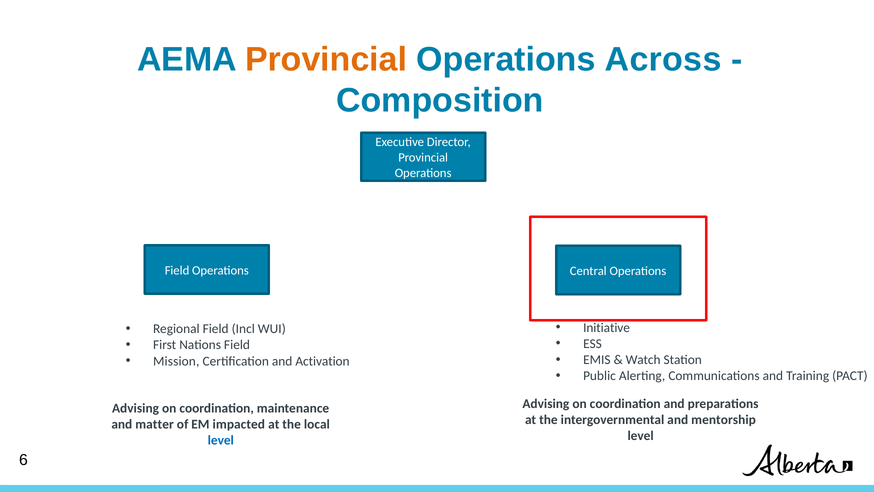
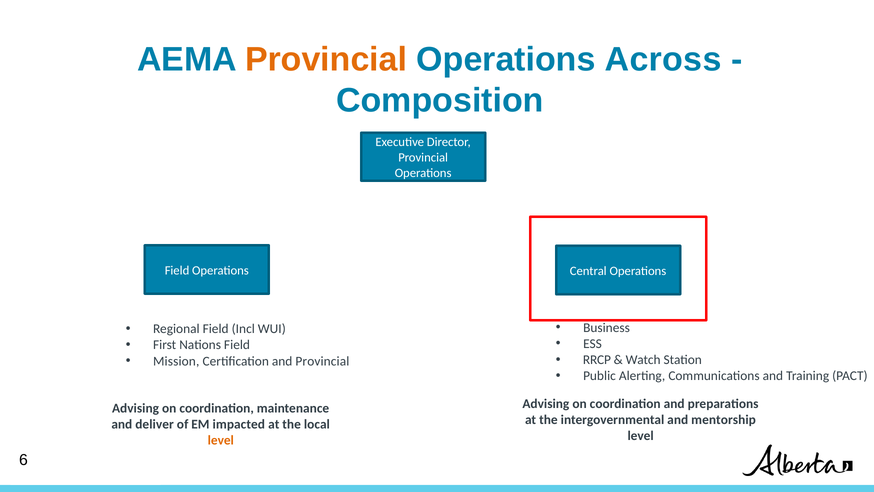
Initiative: Initiative -> Business (606, 328)
EMIS: EMIS -> RRCP (597, 360)
and Activation: Activation -> Provincial (322, 361)
matter: matter -> deliver (155, 424)
level colour: blue -> orange (221, 440)
